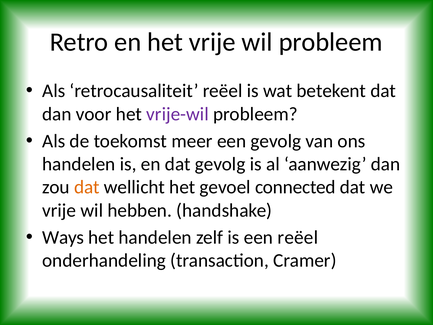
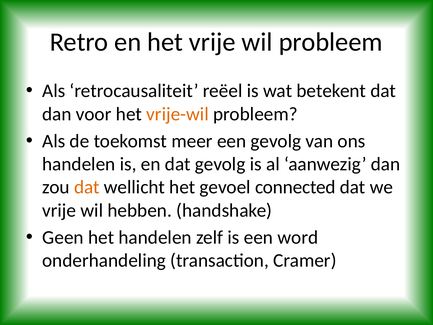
vrije-wil colour: purple -> orange (178, 114)
Ways: Ways -> Geen (63, 237)
een reëel: reëel -> word (298, 237)
